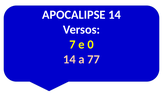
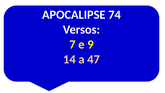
APOCALIPSE 14: 14 -> 74 (115, 15)
0: 0 -> 9 (91, 44)
77: 77 -> 47 (94, 59)
